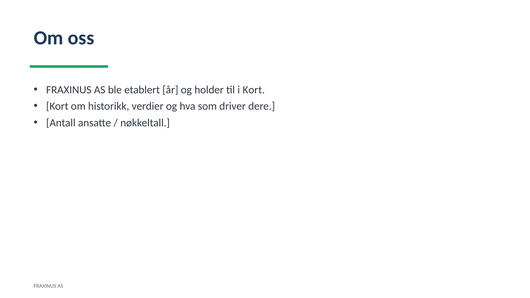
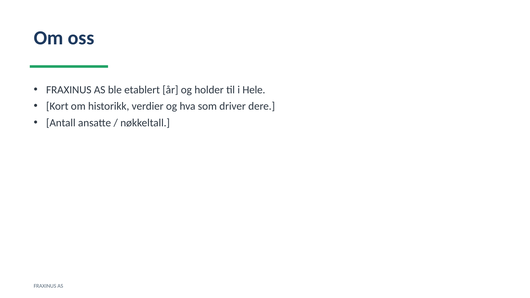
i Kort: Kort -> Hele (254, 90)
